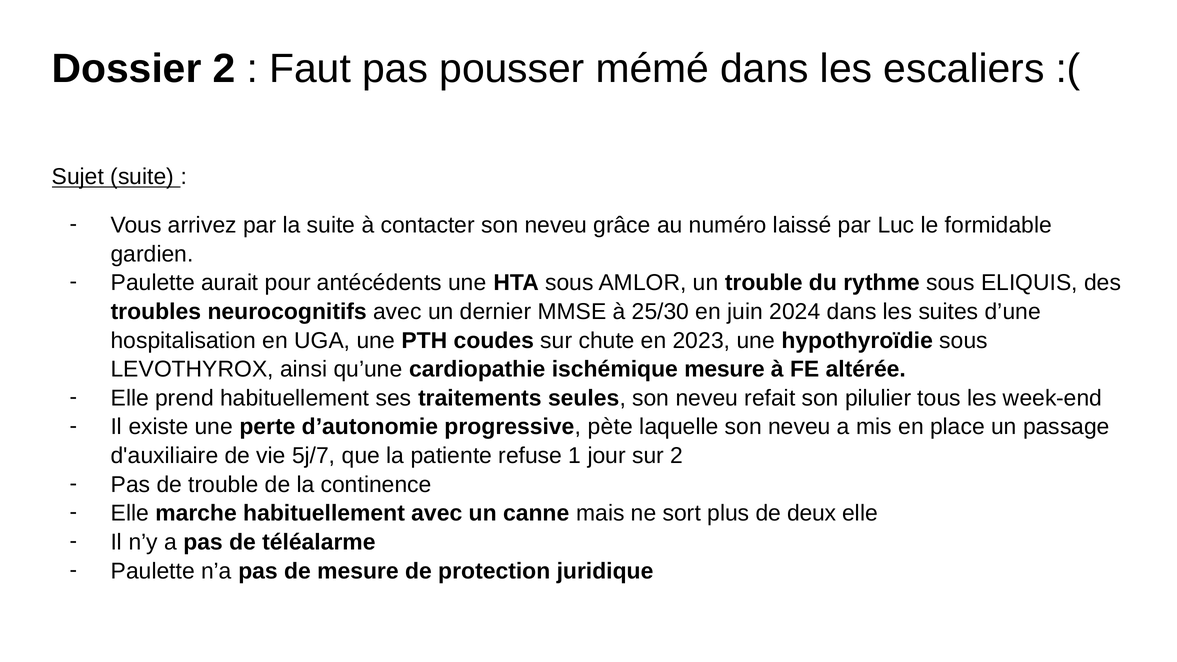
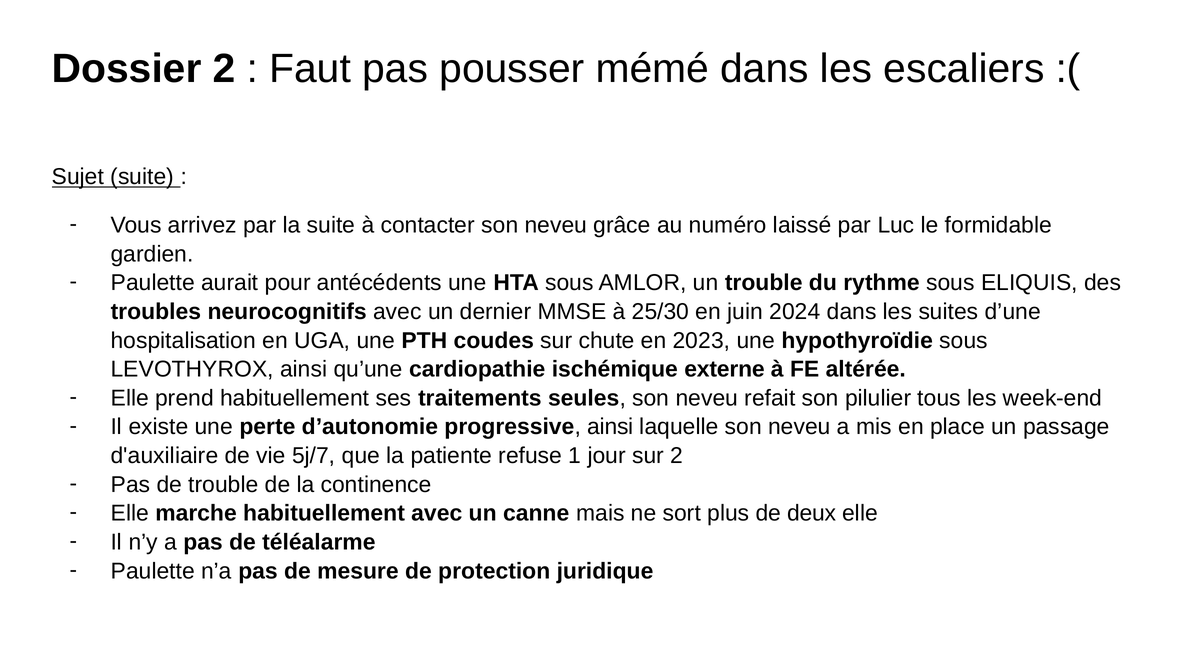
ischémique mesure: mesure -> externe (724, 369)
progressive pète: pète -> ainsi (610, 427)
